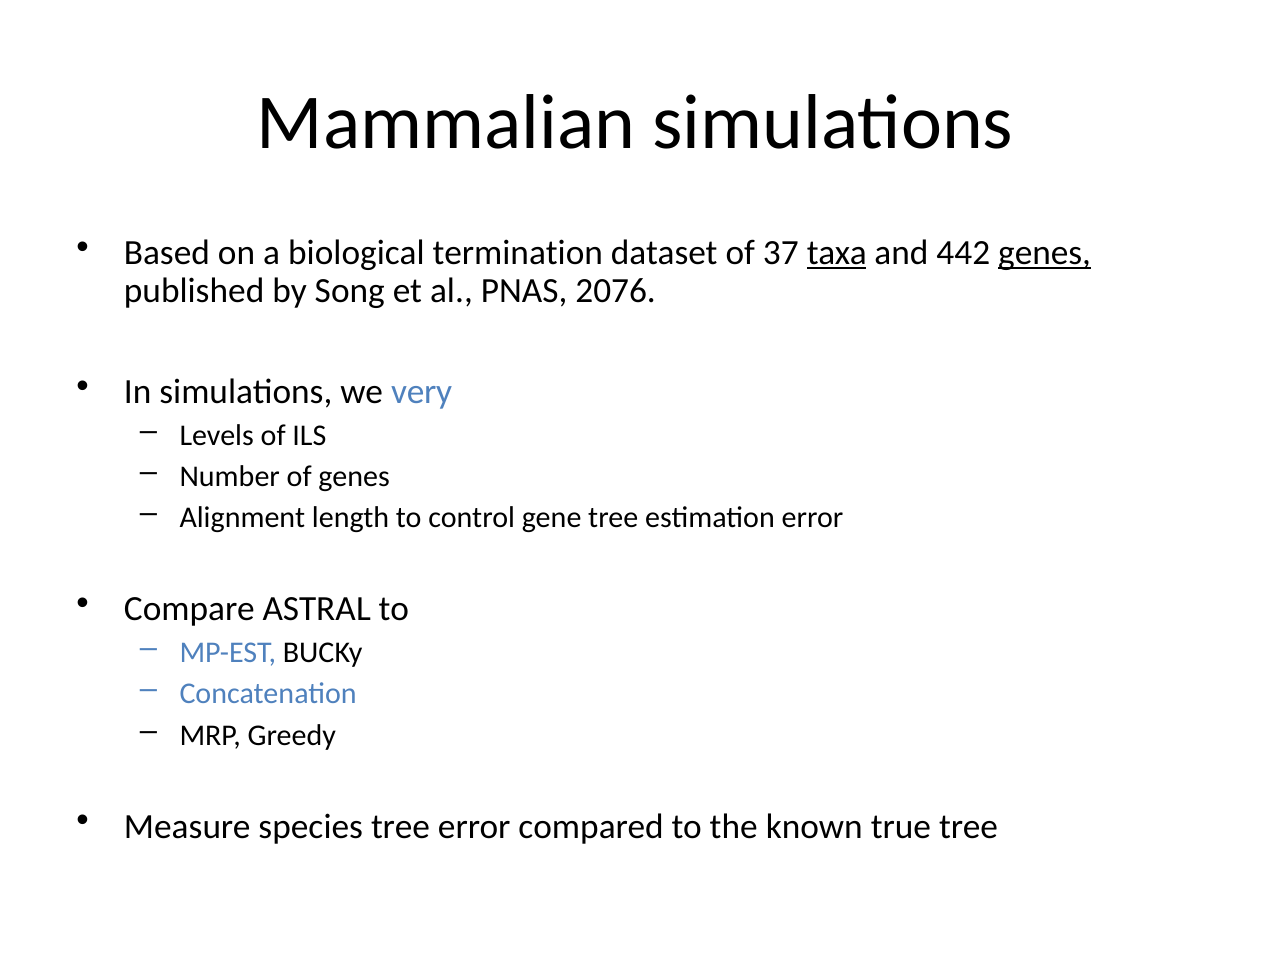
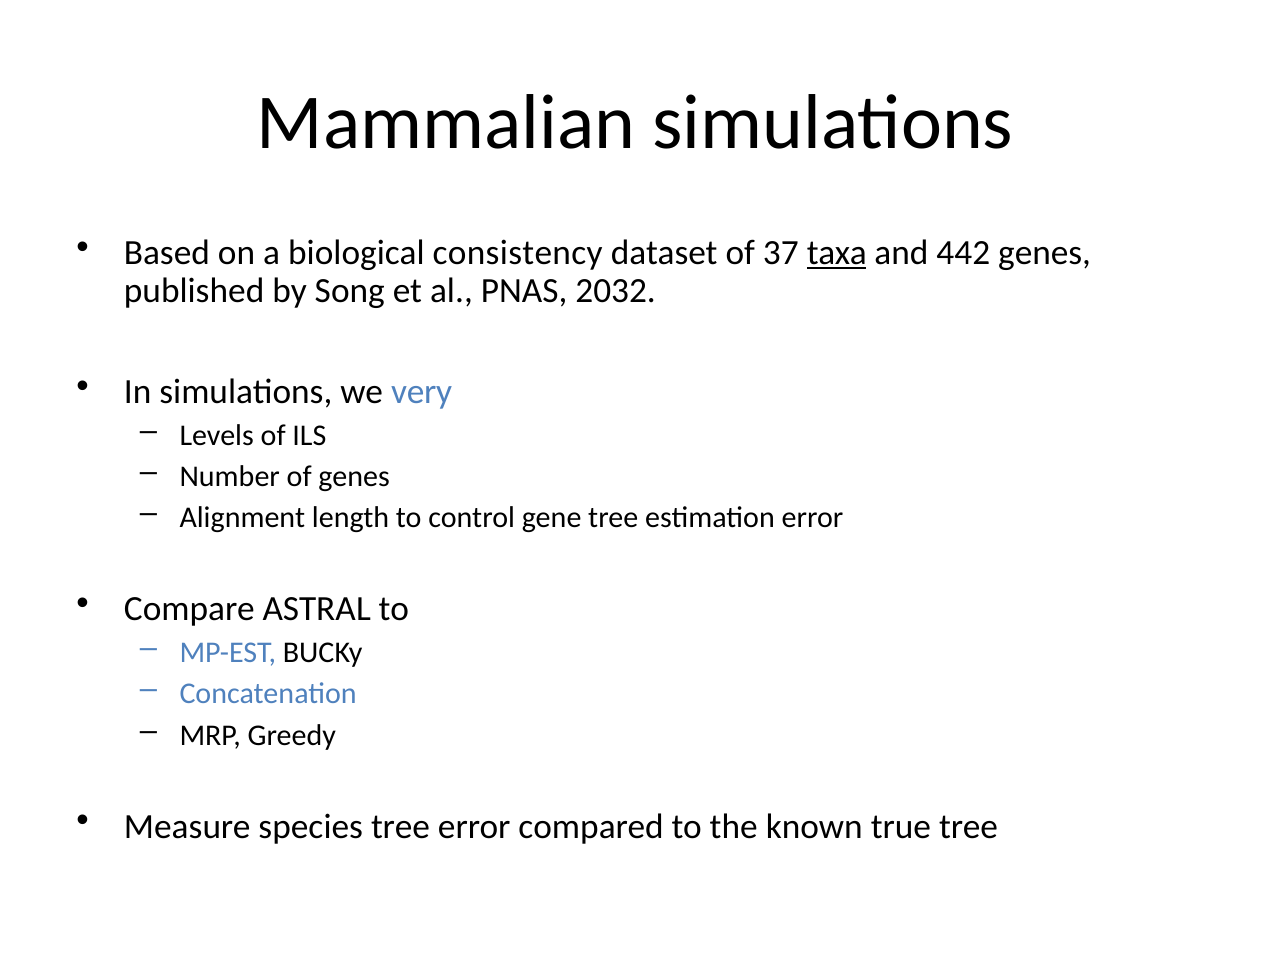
termination: termination -> consistency (518, 252)
genes underline: present -> none (1045, 252)
2076: 2076 -> 2032 (616, 291)
